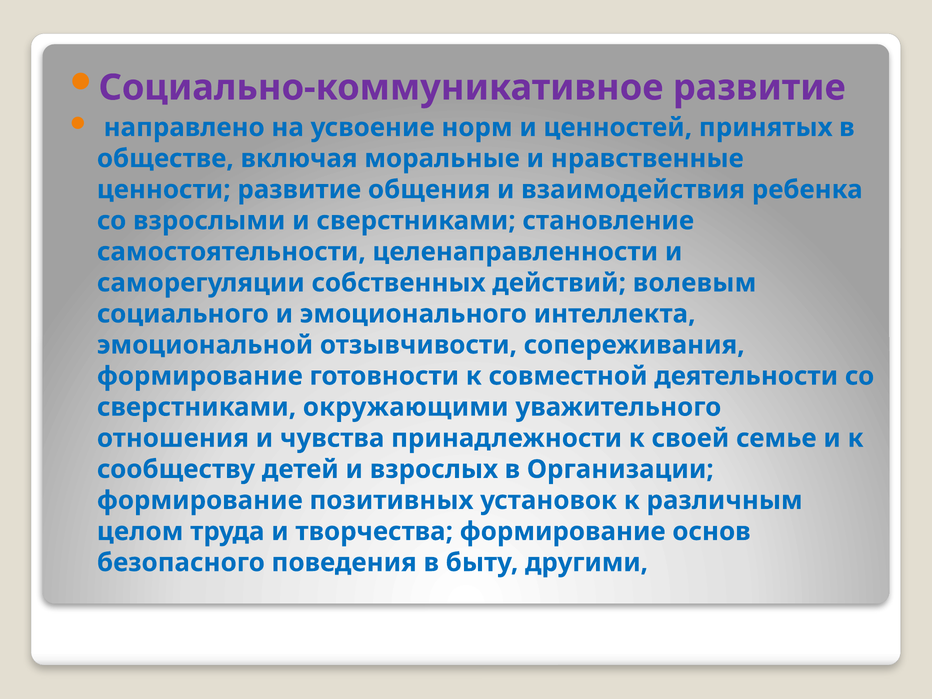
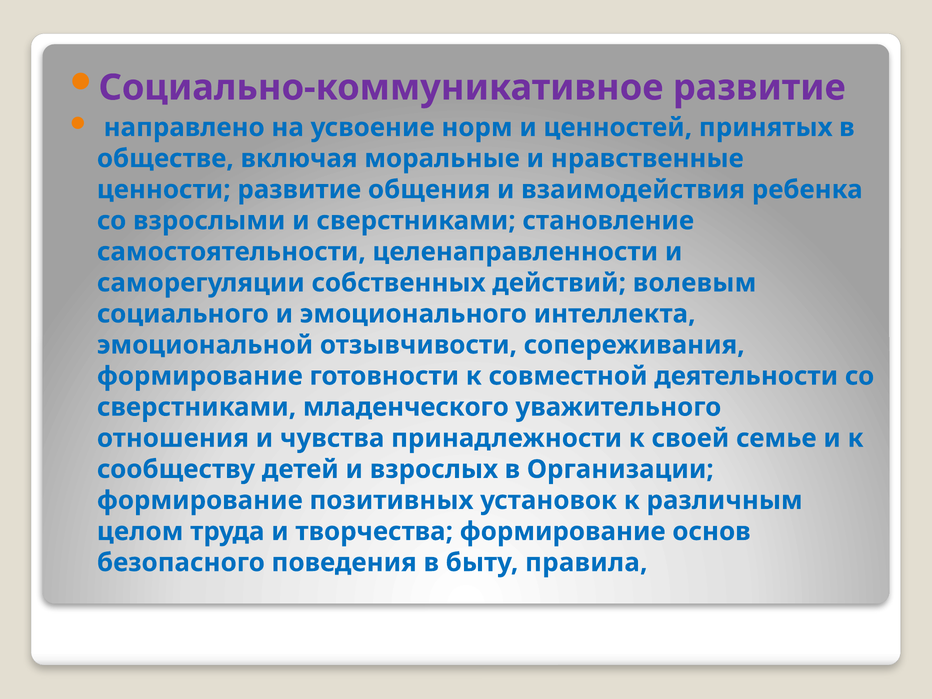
окружающими: окружающими -> младенческого (406, 407)
другими: другими -> правила (586, 563)
